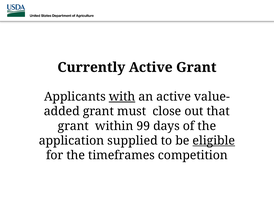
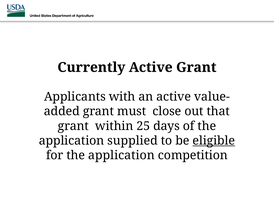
with underline: present -> none (122, 96)
99: 99 -> 25 (143, 126)
for the timeframes: timeframes -> application (121, 155)
